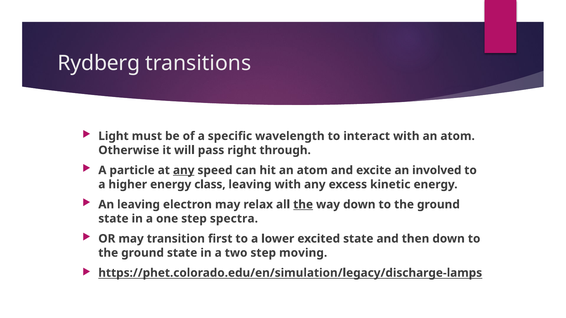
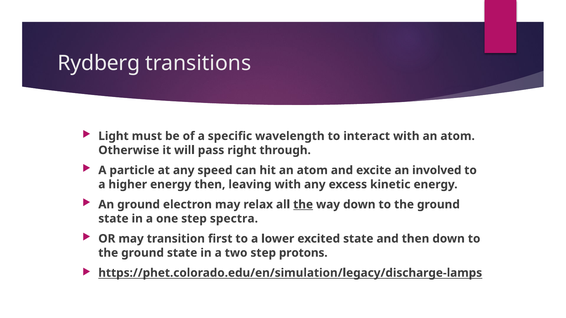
any underline: present -> none (184, 170)
energy class: class -> then (210, 185)
An leaving: leaving -> ground (139, 205)
moving: moving -> protons (303, 253)
